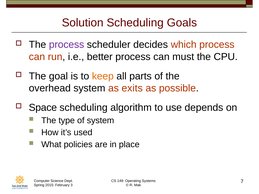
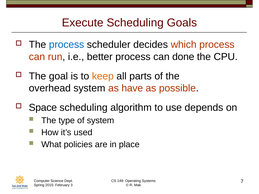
Solution: Solution -> Execute (83, 23)
process colour: purple -> blue (67, 45)
must: must -> done (183, 57)
exits: exits -> have (132, 88)
